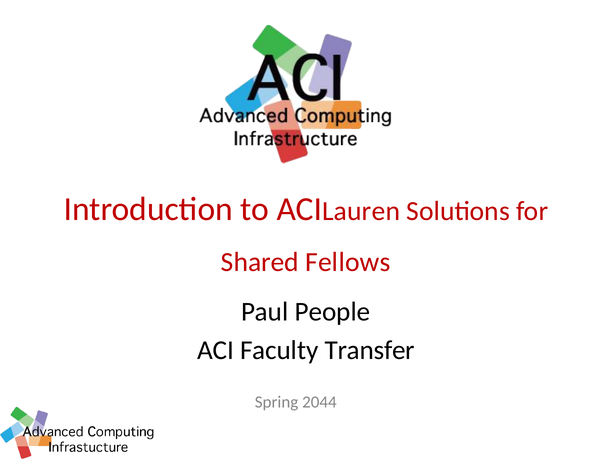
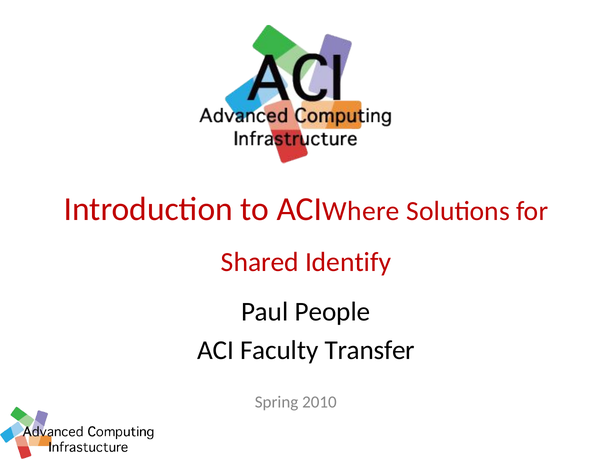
Lauren: Lauren -> Where (361, 211)
Fellows: Fellows -> Identify (348, 262)
2044: 2044 -> 2010 (319, 402)
